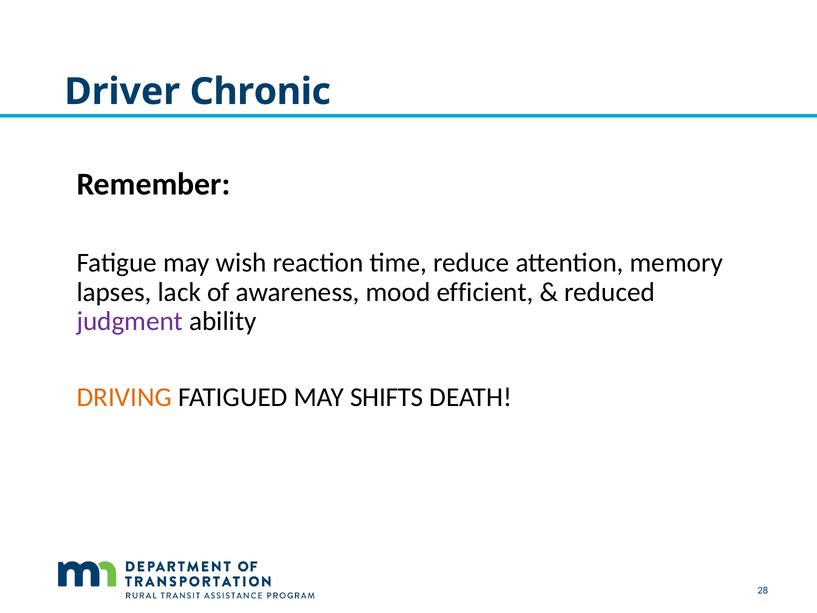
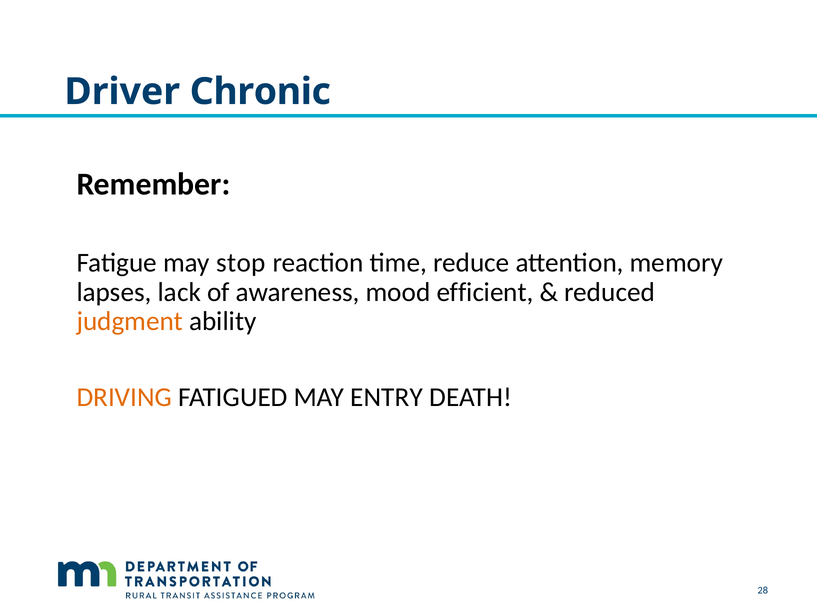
wish: wish -> stop (241, 263)
judgment colour: purple -> orange (130, 321)
SHIFTS: SHIFTS -> ENTRY (387, 397)
